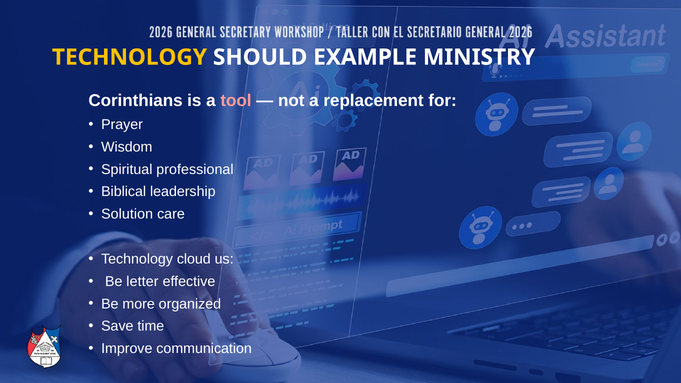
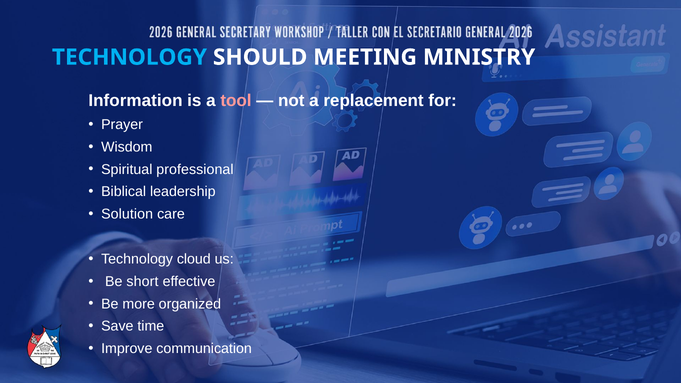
TECHNOLOGY colour: yellow -> light blue (129, 57)
EXAMPLE: EXAMPLE -> MEETING (365, 57)
Corinthians: Corinthians -> Information (135, 101)
letter: letter -> short (142, 281)
